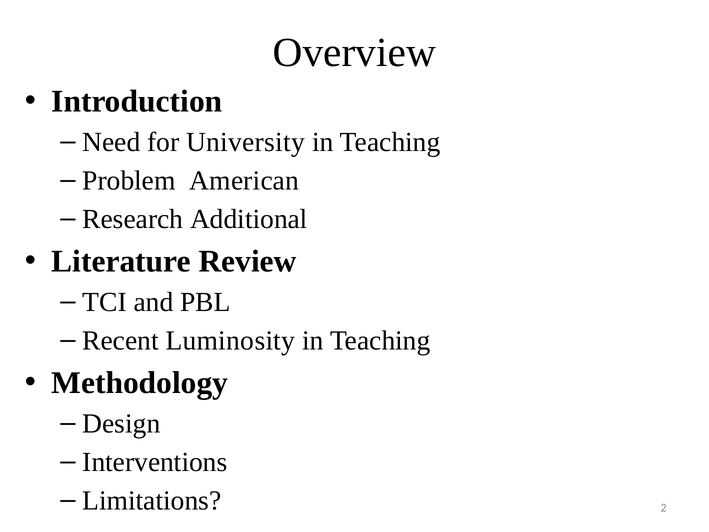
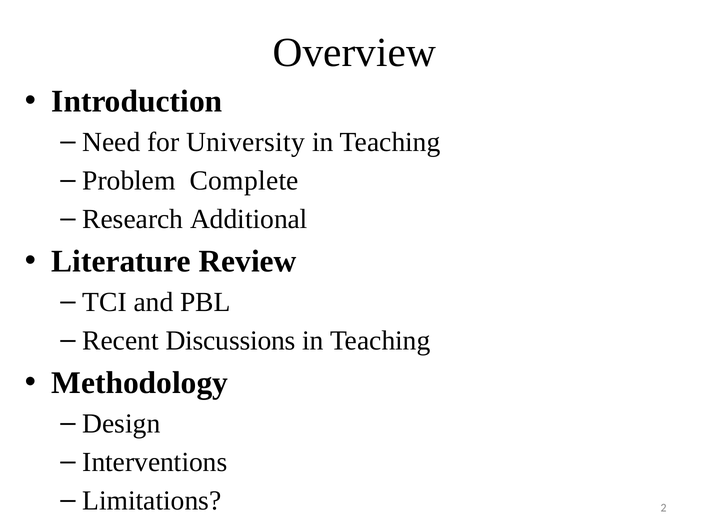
American: American -> Complete (244, 181)
Luminosity: Luminosity -> Discussions (231, 341)
